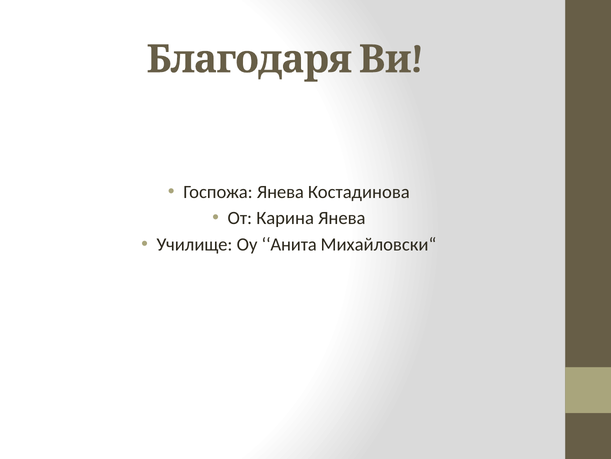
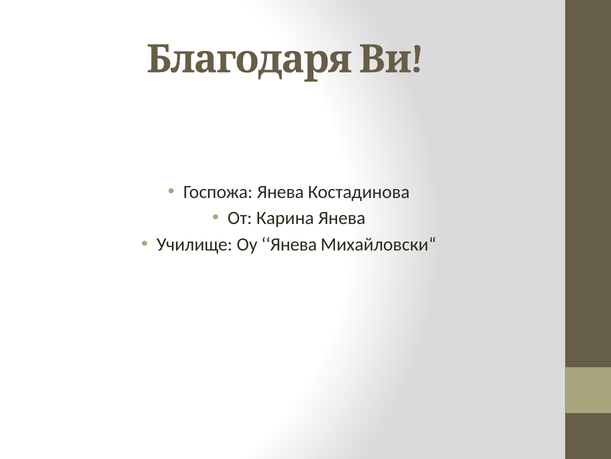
Оу Анита: Анита -> Янева (289, 244)
